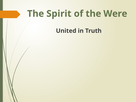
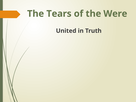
Spirit: Spirit -> Tears (59, 14)
